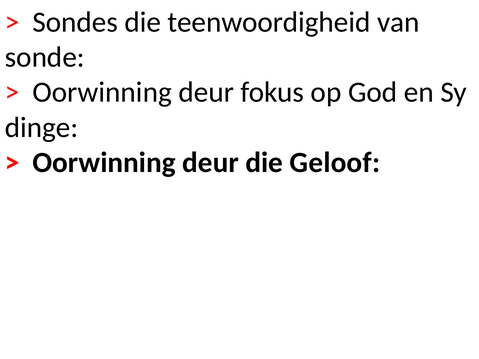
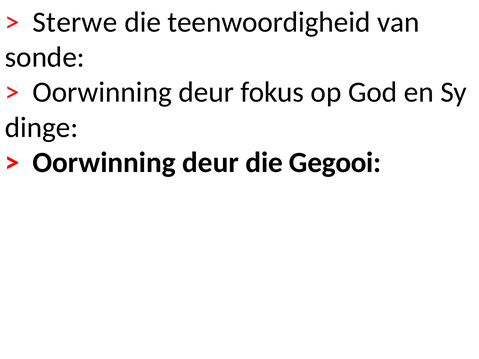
Sondes: Sondes -> Sterwe (75, 22)
Geloof: Geloof -> Gegooi (335, 163)
